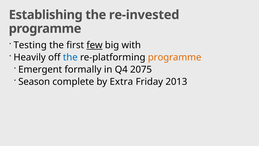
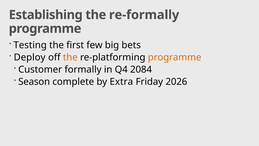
re-invested: re-invested -> re-formally (144, 15)
few underline: present -> none (95, 45)
with: with -> bets (131, 45)
Heavily: Heavily -> Deploy (30, 57)
the colour: blue -> orange (70, 57)
Emergent: Emergent -> Customer (40, 69)
2075: 2075 -> 2084 (141, 69)
2013: 2013 -> 2026 (176, 82)
